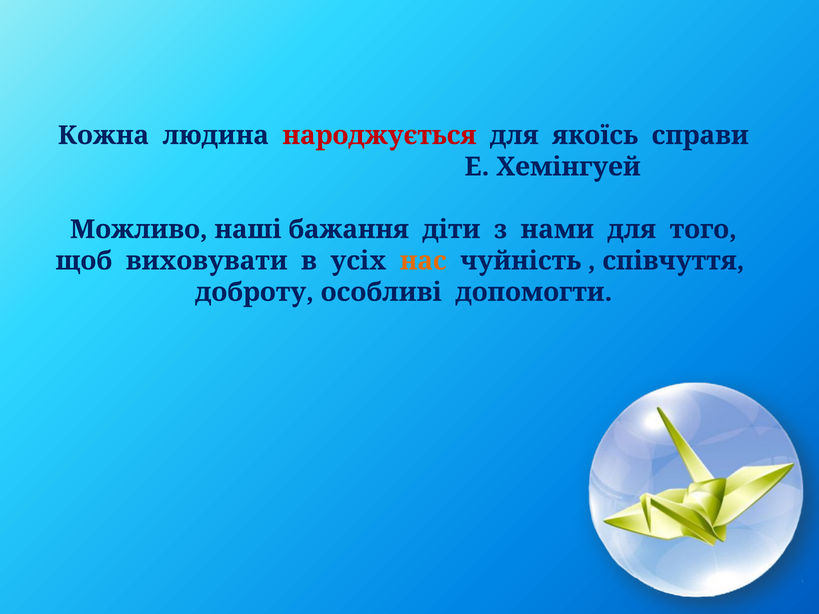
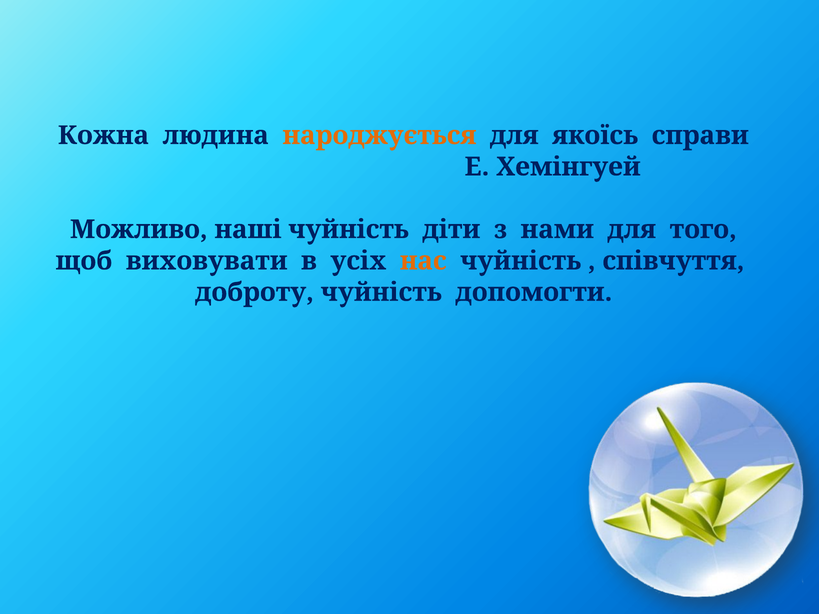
народжується colour: red -> orange (379, 135)
наші бажання: бажання -> чуйність (349, 230)
доброту особливі: особливі -> чуйність (381, 292)
